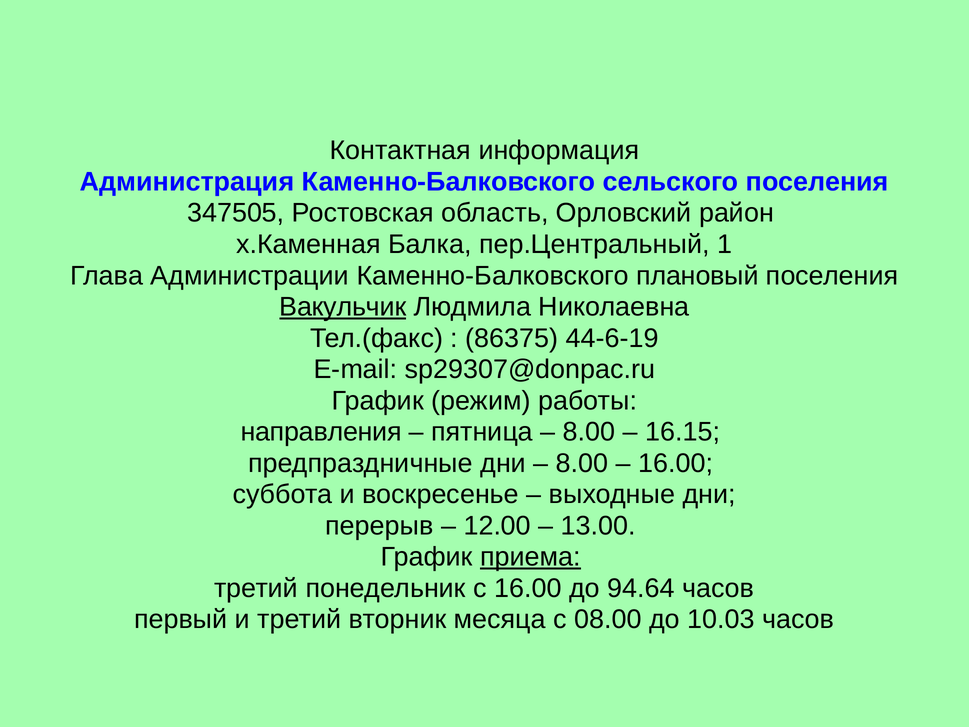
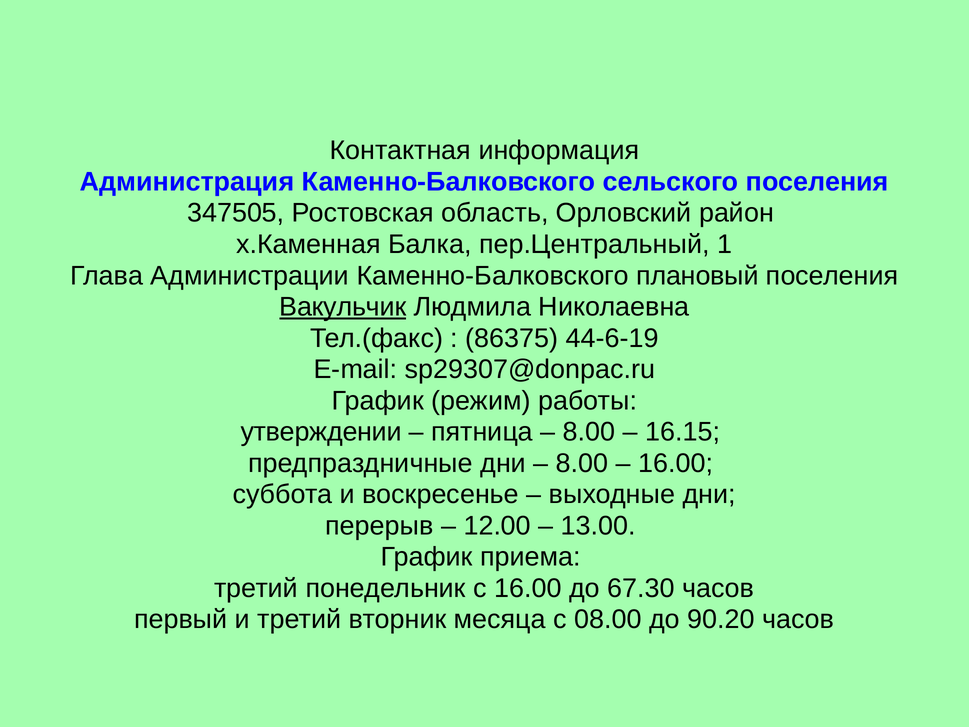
направления: направления -> утверждении (321, 432)
приема underline: present -> none (530, 557)
94.64: 94.64 -> 67.30 (641, 588)
10.03: 10.03 -> 90.20 (721, 619)
